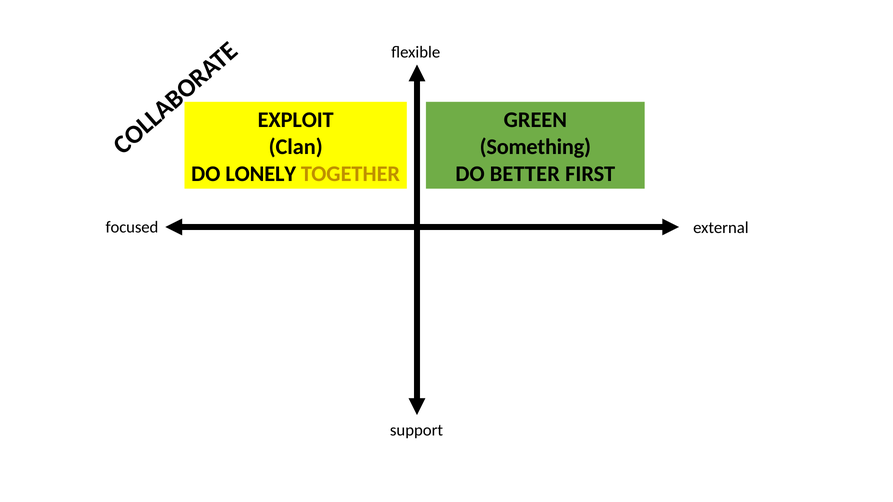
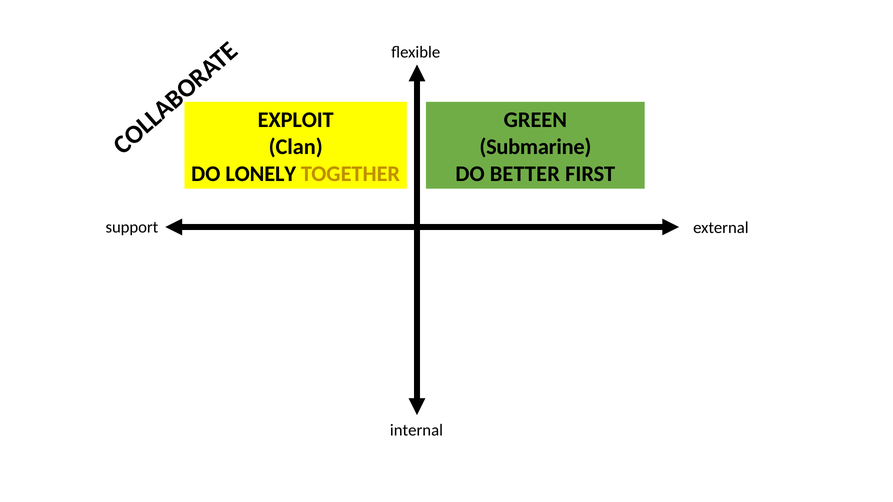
Something: Something -> Submarine (535, 147)
focused: focused -> support (132, 227)
support: support -> internal (416, 430)
